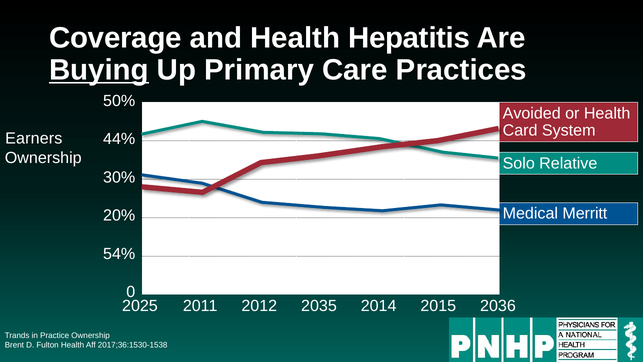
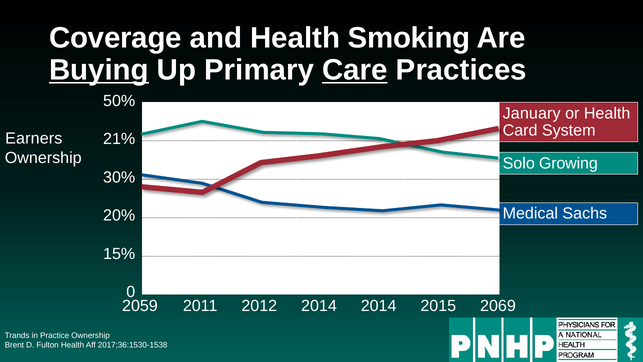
Hepatitis: Hepatitis -> Smoking (409, 38)
Care underline: none -> present (355, 70)
Avoided: Avoided -> January (532, 113)
44%: 44% -> 21% (119, 139)
Relative: Relative -> Growing (568, 163)
Merritt: Merritt -> Sachs (585, 213)
54%: 54% -> 15% (119, 254)
2025: 2025 -> 2059 (140, 306)
2012 2035: 2035 -> 2014 (319, 306)
2036: 2036 -> 2069 (498, 306)
